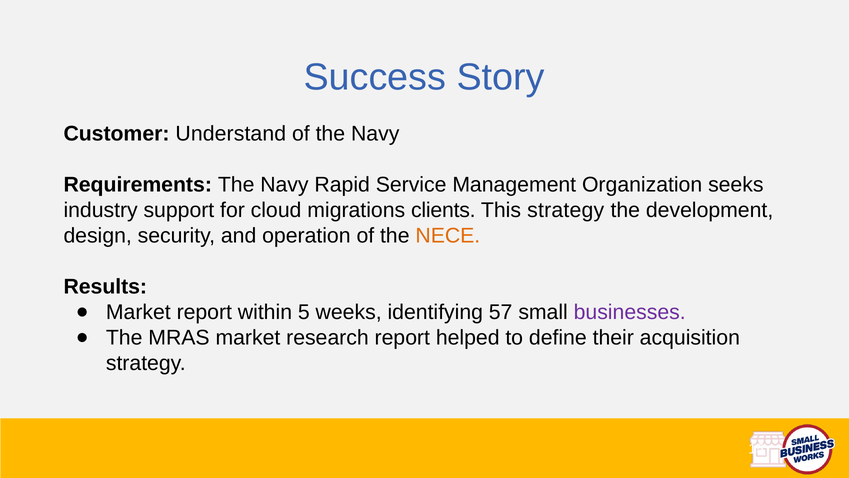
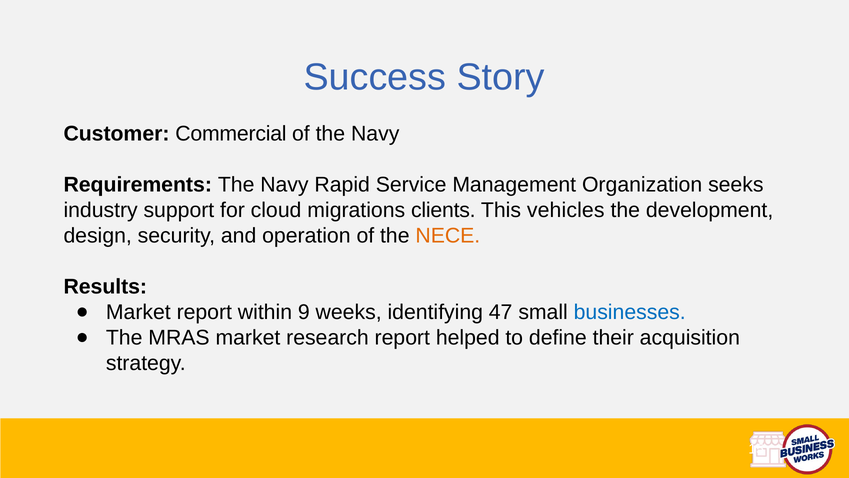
Understand: Understand -> Commercial (231, 134)
This strategy: strategy -> vehicles (566, 210)
5: 5 -> 9 (304, 312)
57: 57 -> 47 (501, 312)
businesses colour: purple -> blue (630, 312)
